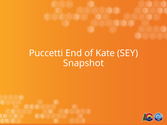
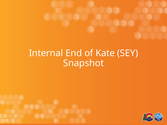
Puccetti: Puccetti -> Internal (46, 53)
